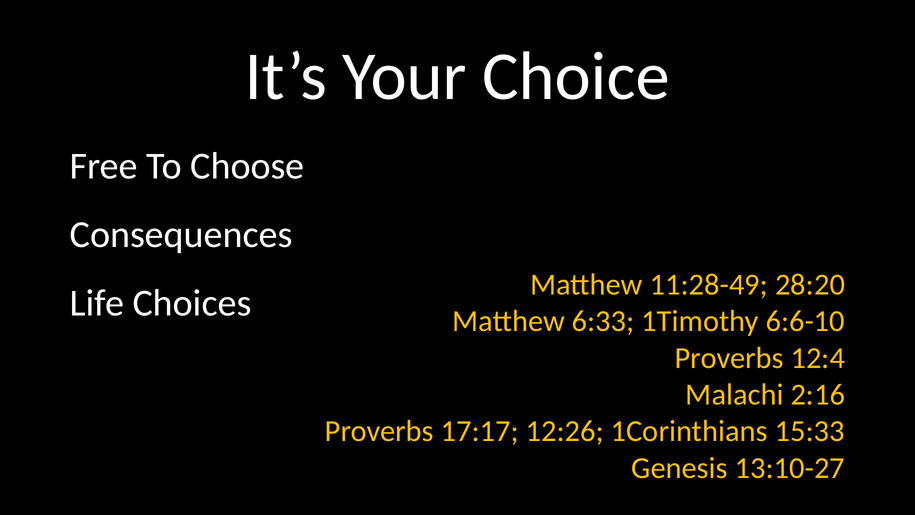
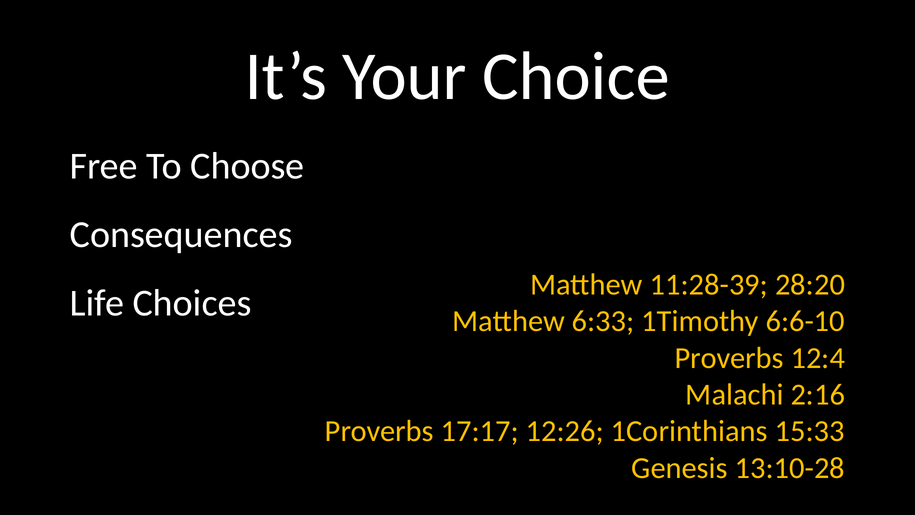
11:28-49: 11:28-49 -> 11:28-39 (709, 284)
13:10-27: 13:10-27 -> 13:10-28 (790, 468)
